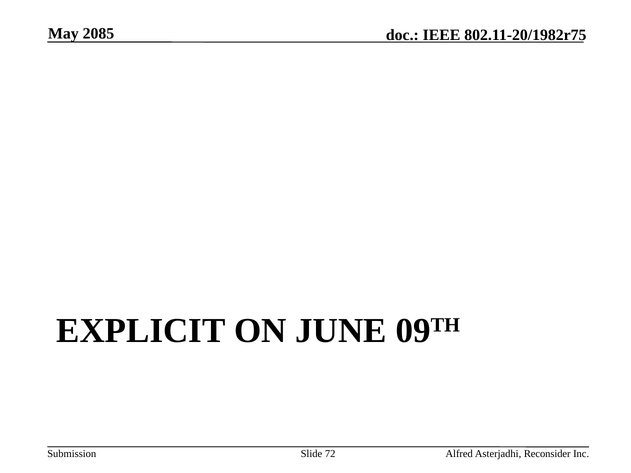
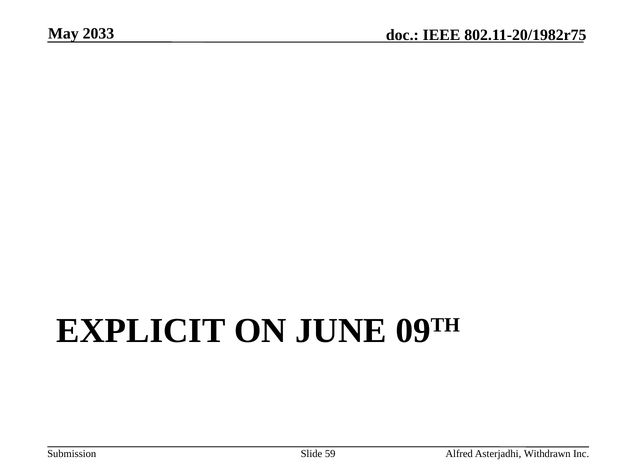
2085: 2085 -> 2033 (98, 33)
72: 72 -> 59 (330, 454)
Reconsider: Reconsider -> Withdrawn (547, 454)
